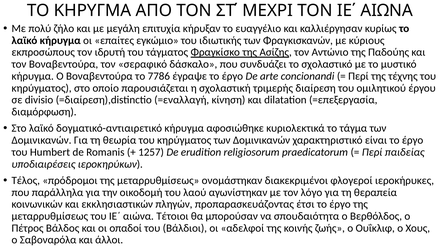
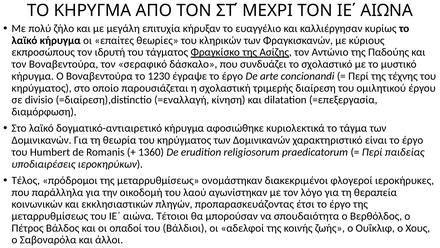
εγκώμιο: εγκώμιο -> θεωρίες (157, 40)
ιδιωτικής: ιδιωτικής -> κληρικών (220, 40)
7786: 7786 -> 1230 (159, 76)
1257: 1257 -> 1360 (151, 152)
